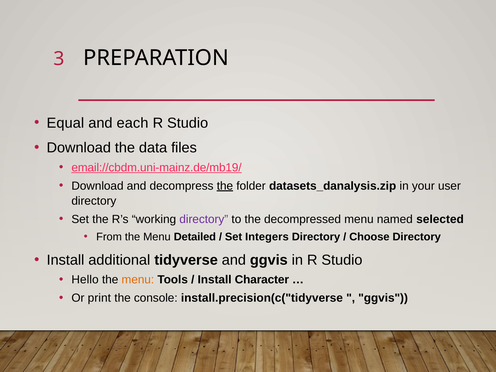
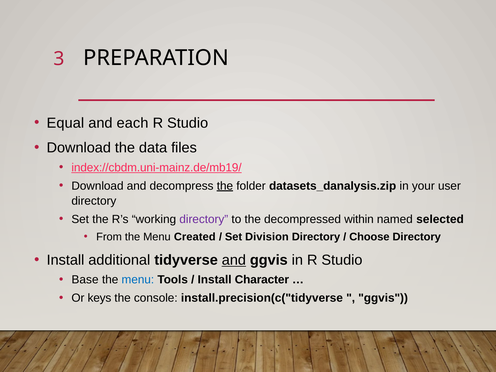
email://cbdm.uni-mainz.de/mb19/: email://cbdm.uni-mainz.de/mb19/ -> index://cbdm.uni-mainz.de/mb19/ (157, 168)
decompressed menu: menu -> within (359, 219)
Detailed: Detailed -> Created (195, 237)
Integers: Integers -> Division (267, 237)
and underline: none -> present (234, 260)
Hello: Hello -> Base (85, 280)
menu colour: orange -> blue (138, 280)
print: print -> keys (99, 298)
